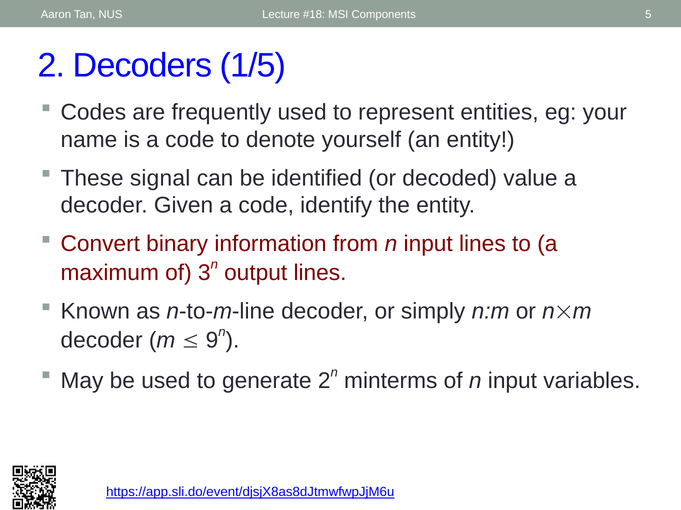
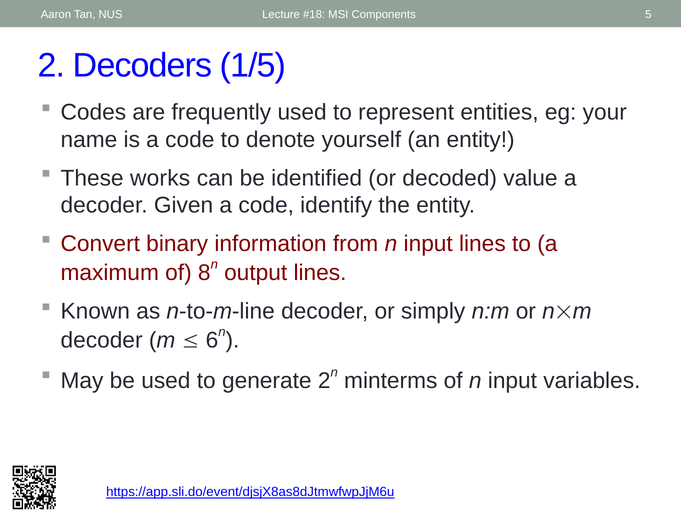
signal: signal -> works (160, 178)
3: 3 -> 8 (204, 273)
9: 9 -> 6 (212, 341)
